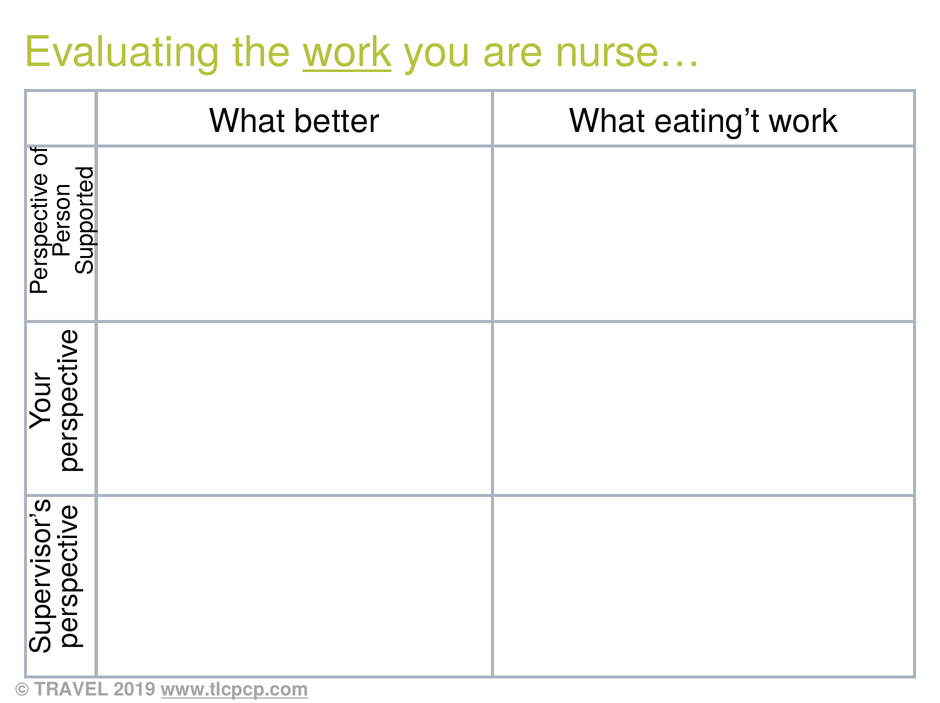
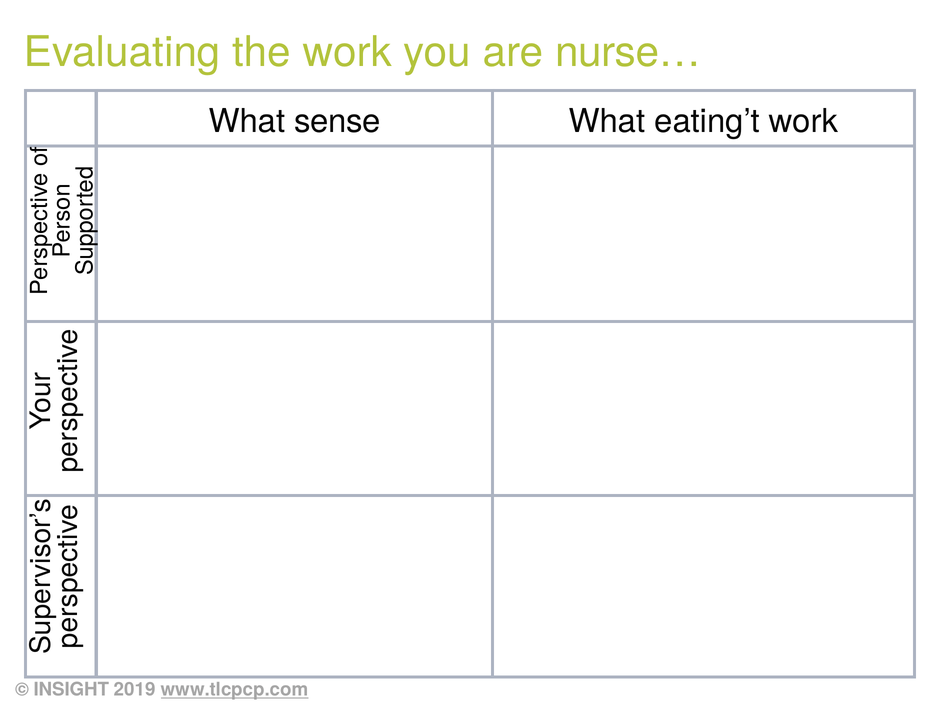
work underline: present -> none (347, 52)
better: better -> sense (337, 121)
TRAVEL: TRAVEL -> INSIGHT (72, 690)
